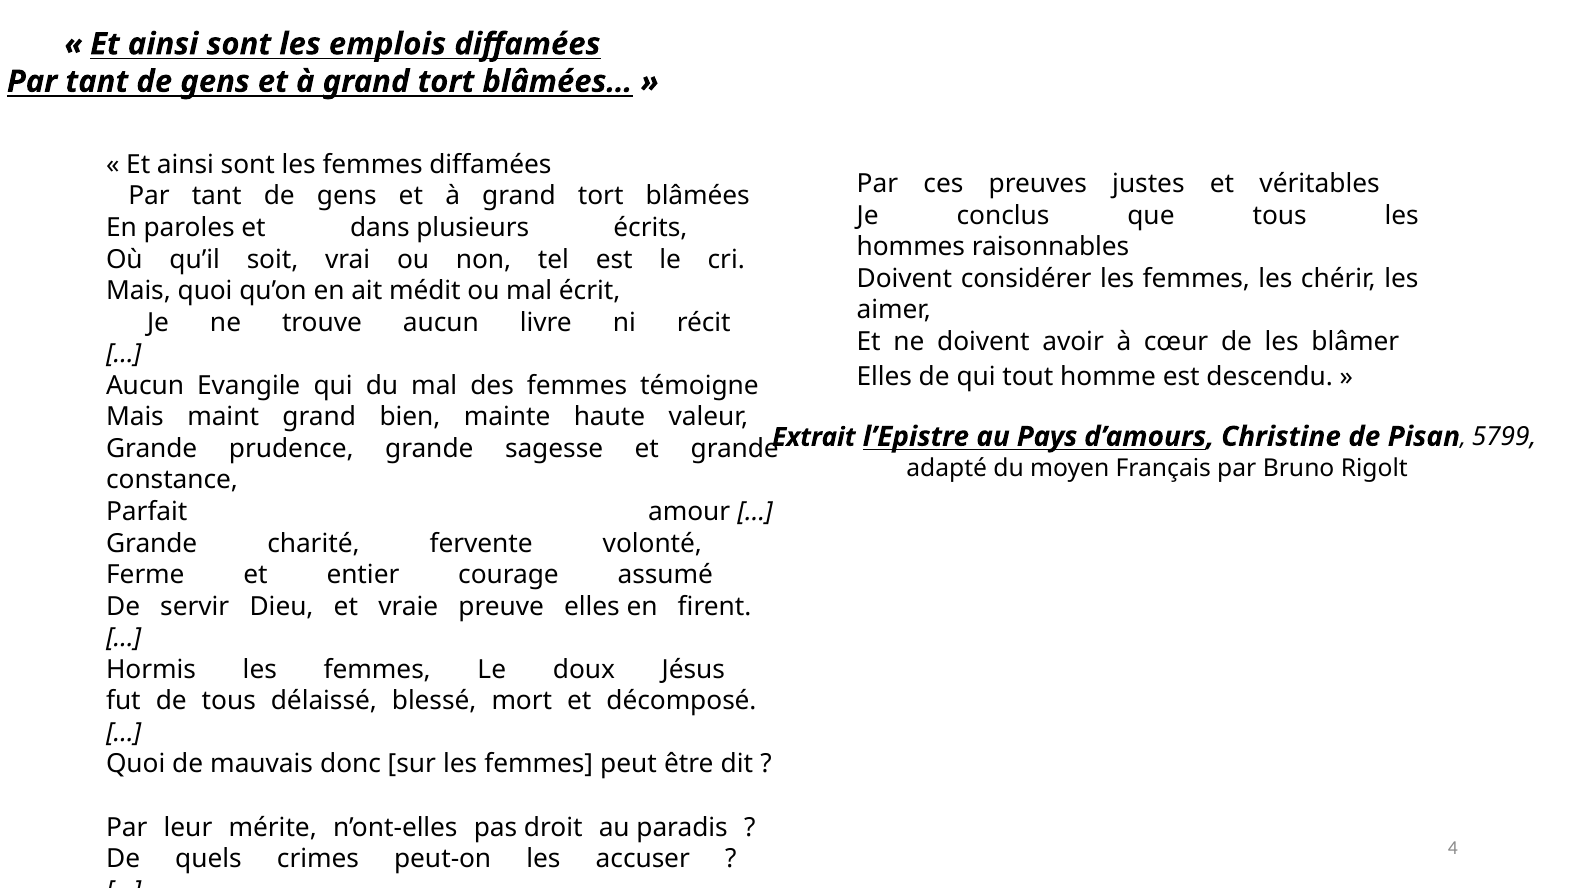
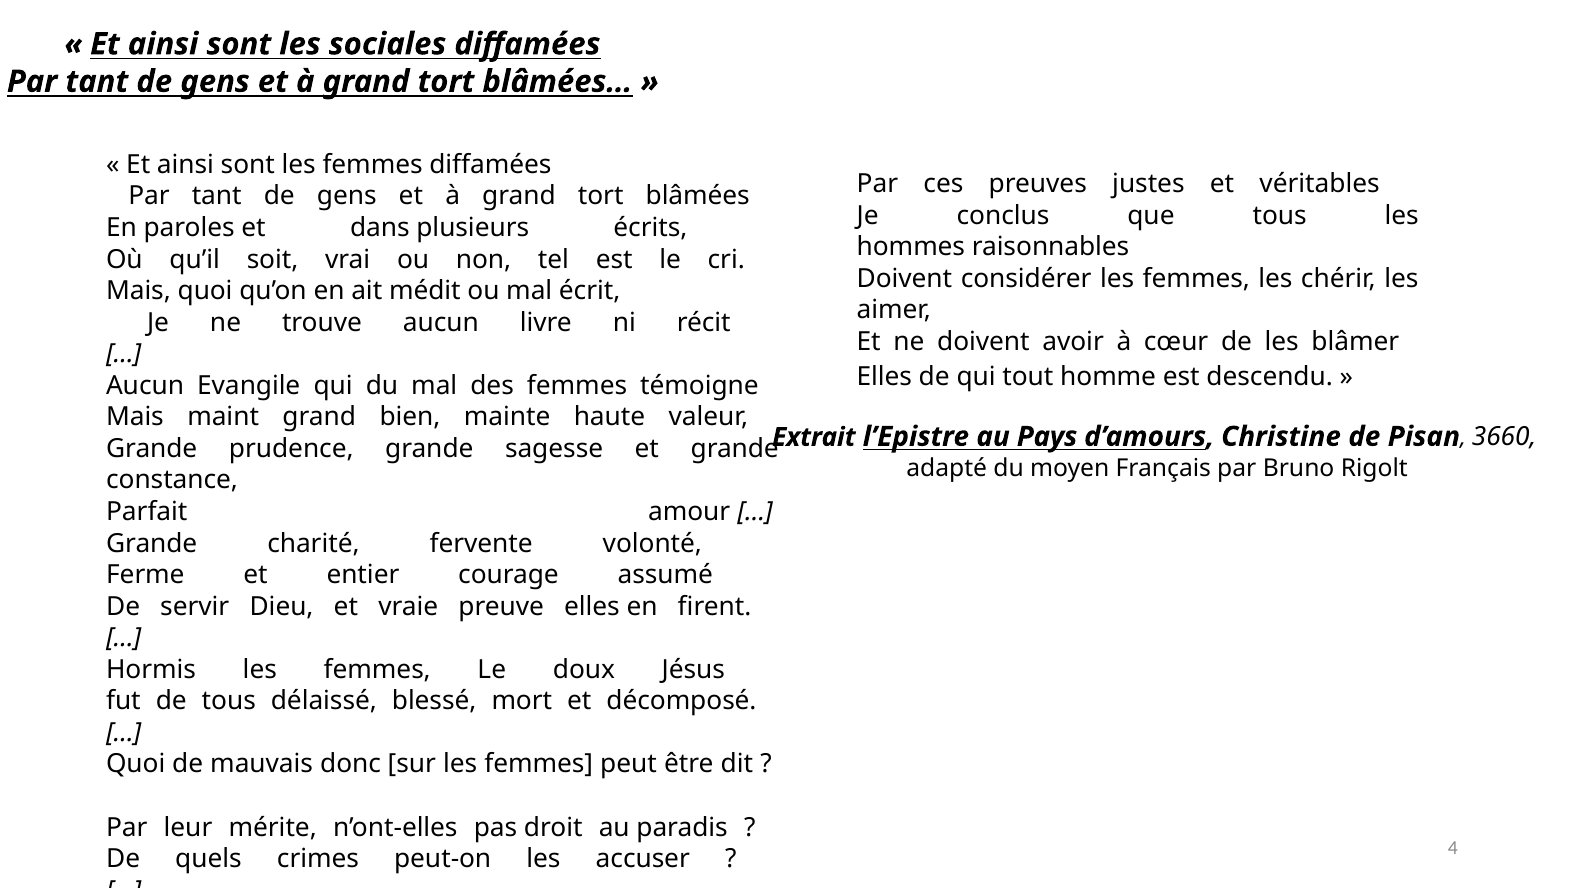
emplois: emplois -> sociales (388, 44)
5799: 5799 -> 3660 (1504, 437)
